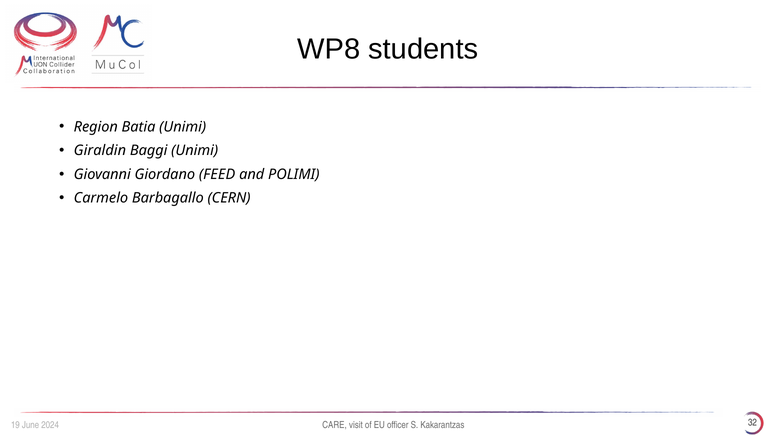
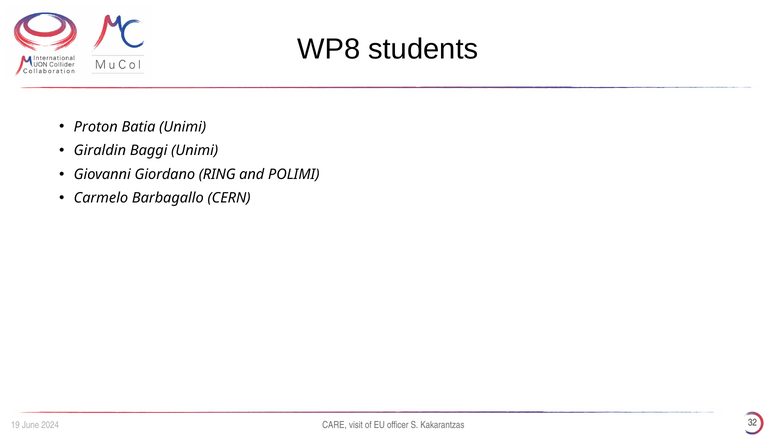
Region: Region -> Proton (96, 127)
FEED: FEED -> RING (217, 174)
